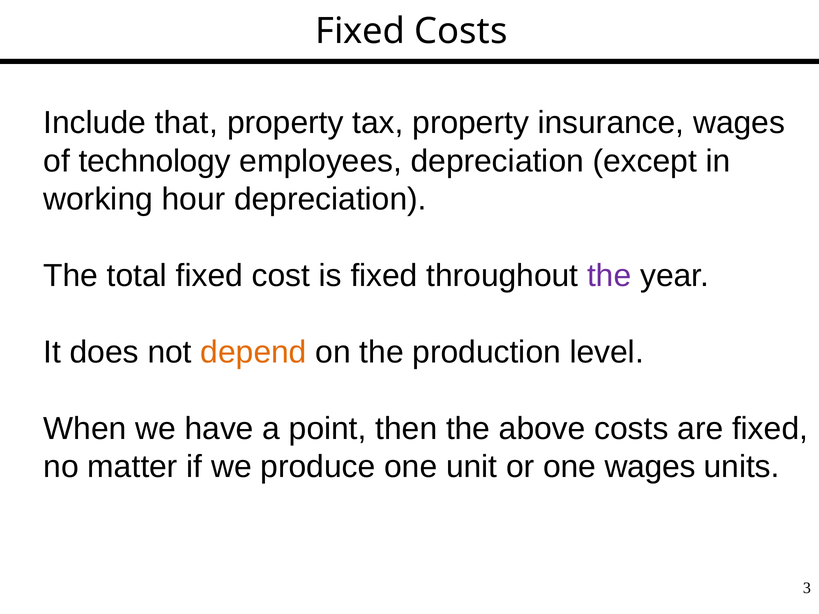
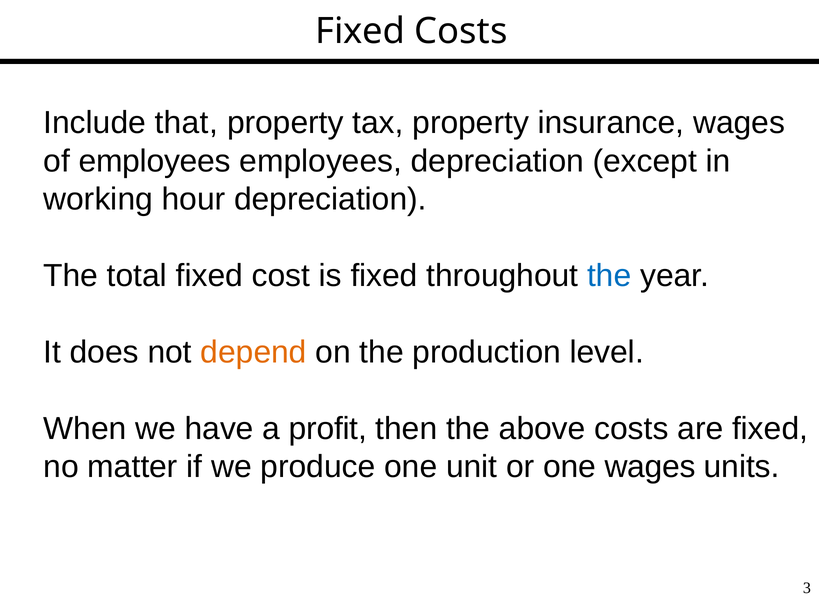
of technology: technology -> employees (155, 161)
the colour: purple -> blue (609, 276)
point: point -> profit (328, 429)
